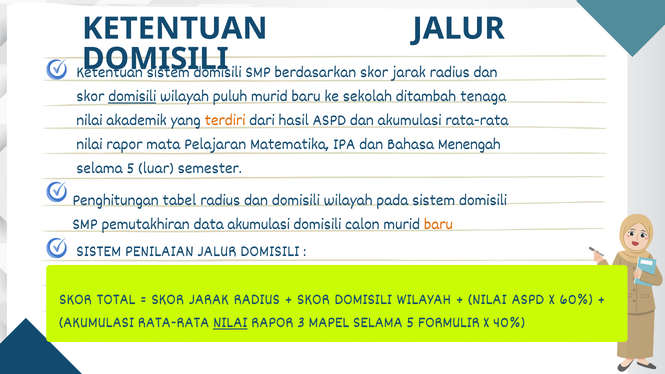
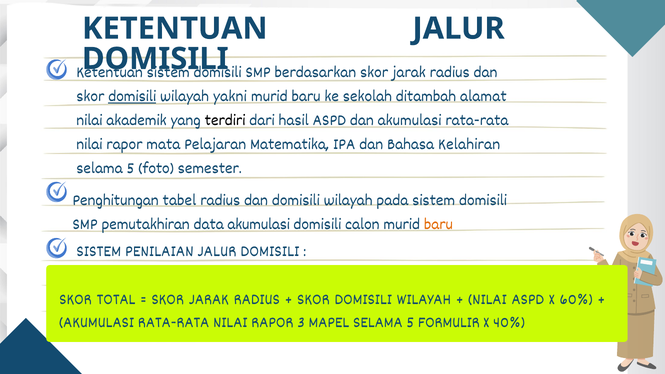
puluh: puluh -> yakni (230, 96)
tenaga: tenaga -> alamat (483, 96)
terdiri colour: orange -> black (225, 120)
Menengah: Menengah -> Kelahiran (469, 144)
luar: luar -> foto (156, 167)
NILAI underline: present -> none (230, 322)
